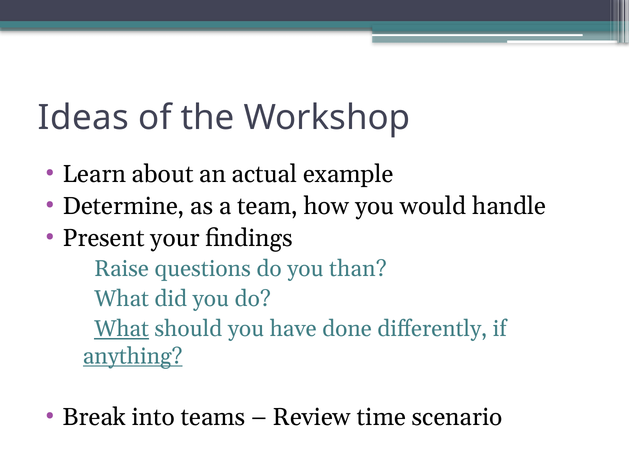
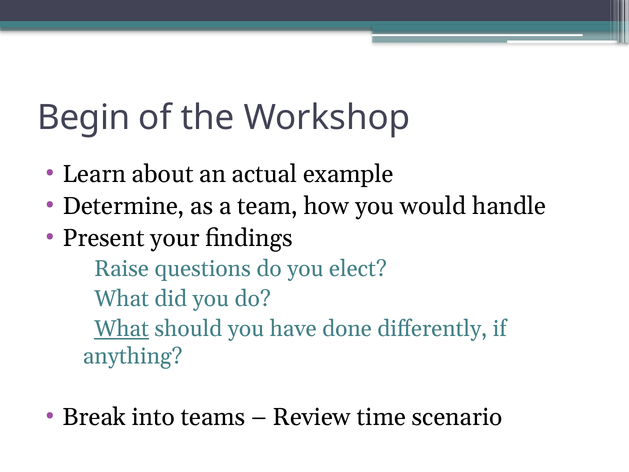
Ideas: Ideas -> Begin (84, 118)
than: than -> elect (358, 269)
anything underline: present -> none (133, 356)
